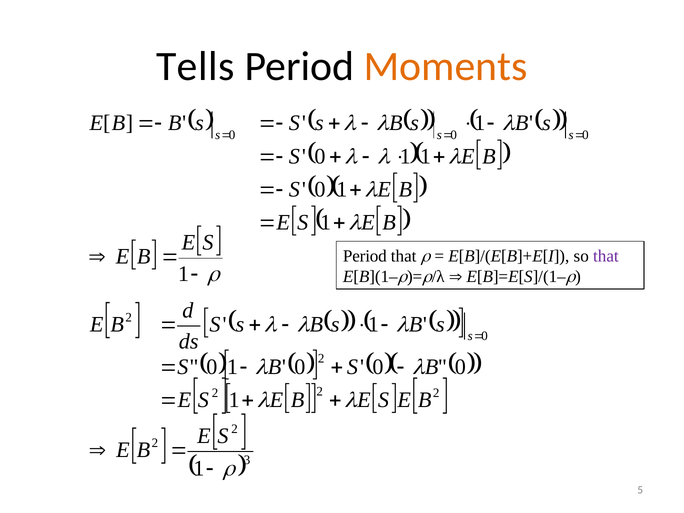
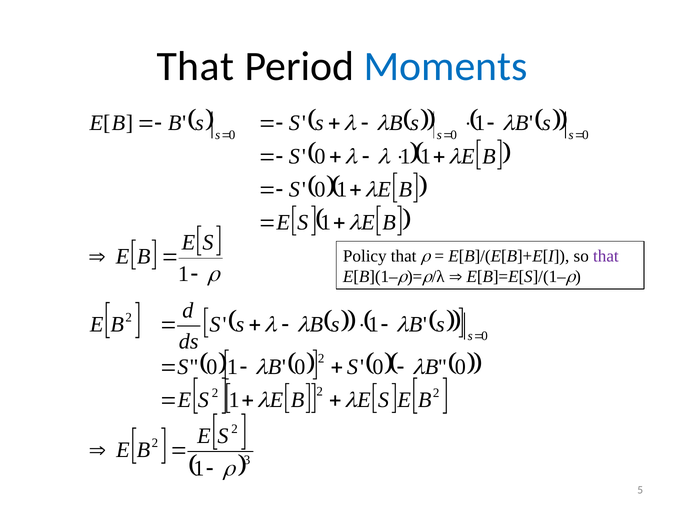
Tells: Tells -> That (195, 66)
Moments colour: orange -> blue (446, 66)
Period: Period -> Policy (365, 256)
